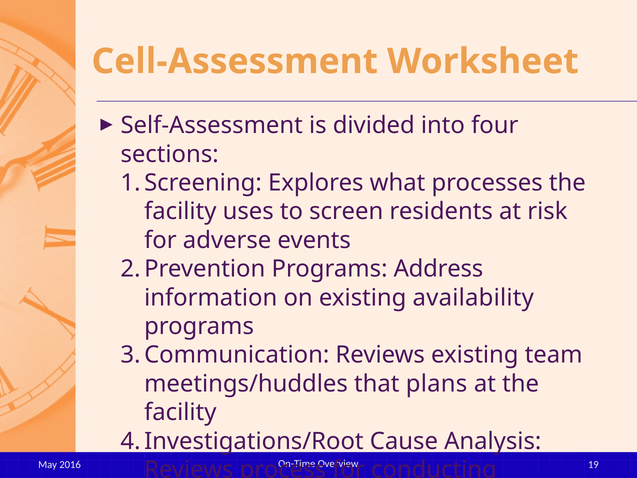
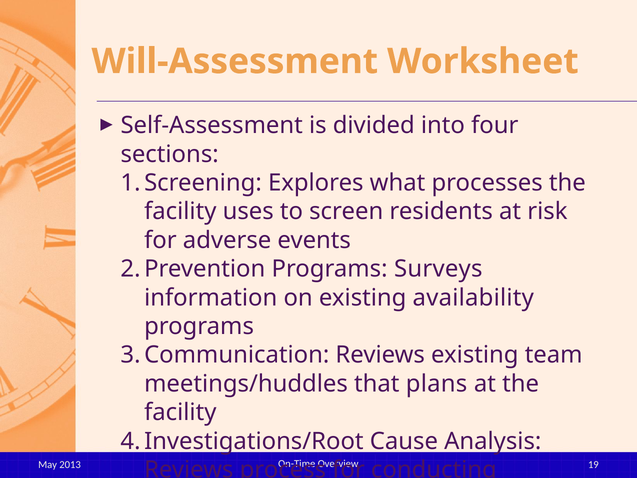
Cell-Assessment: Cell-Assessment -> Will-Assessment (235, 61)
Address: Address -> Surveys (438, 269)
2016: 2016 -> 2013 (70, 464)
